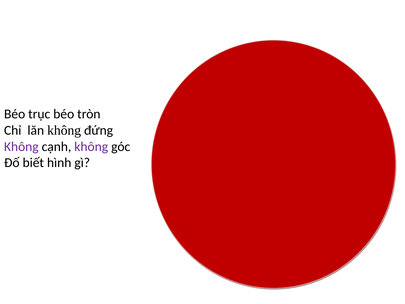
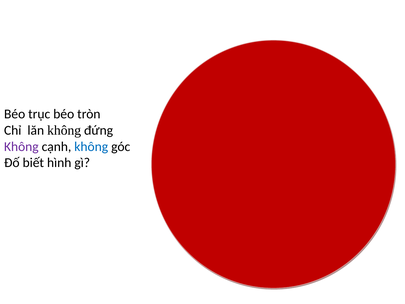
không colour: purple -> blue (91, 146)
